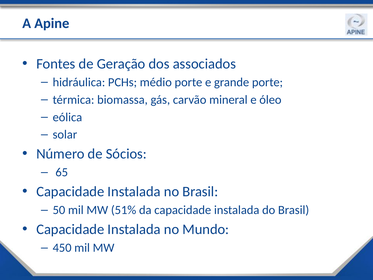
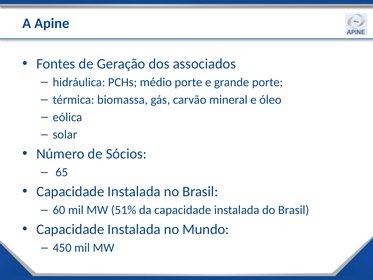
50: 50 -> 60 (59, 210)
